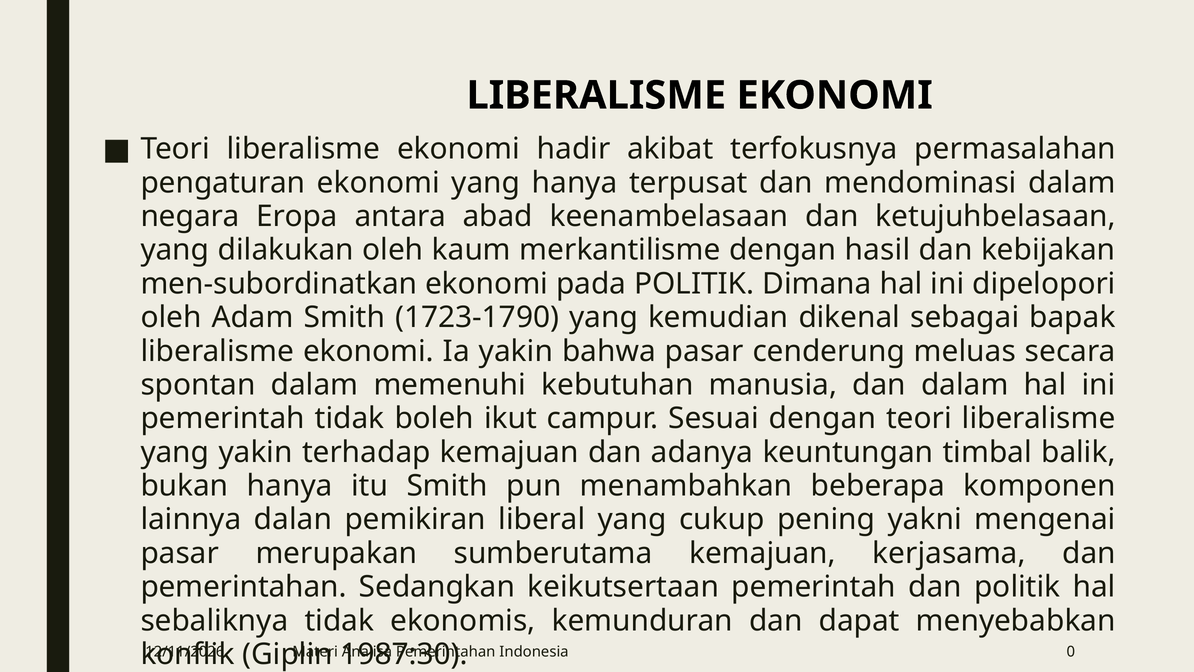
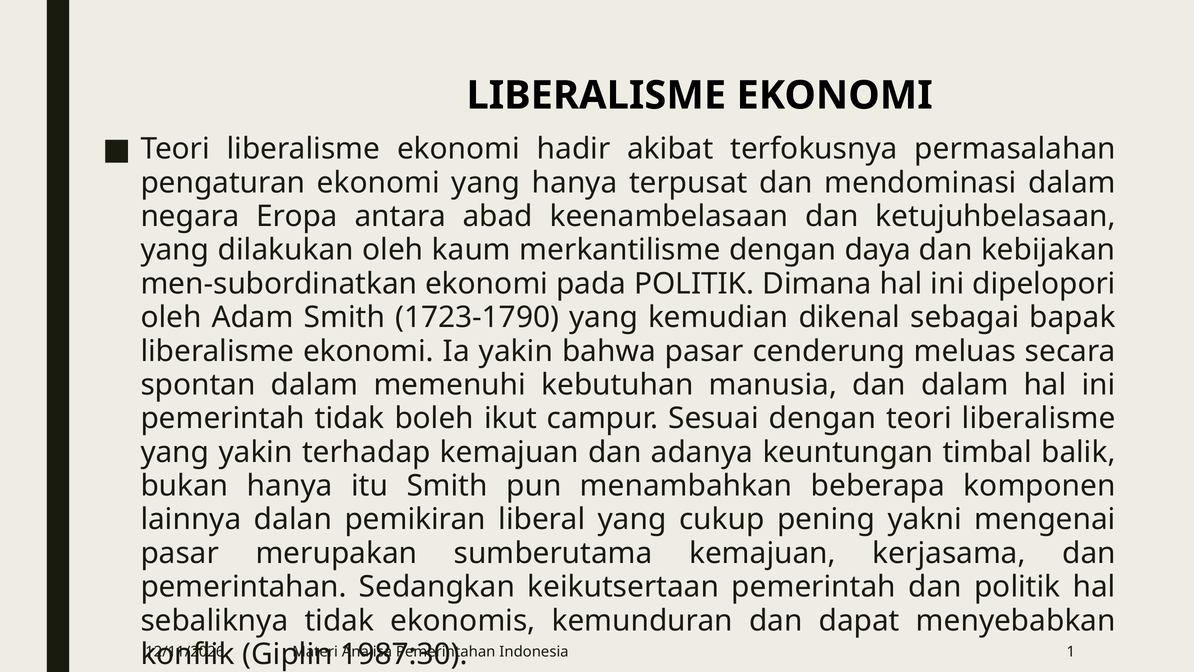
hasil: hasil -> daya (878, 250)
0: 0 -> 1 (1071, 652)
